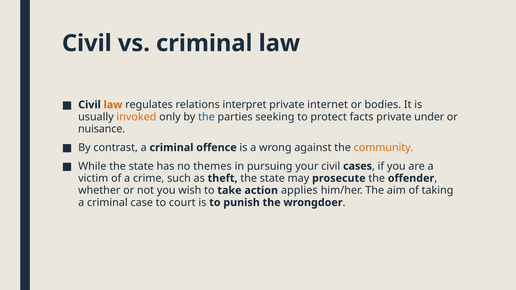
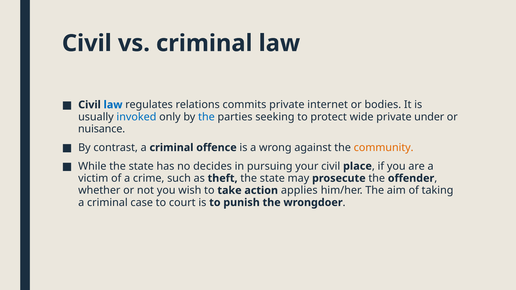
law colour: orange -> blue (113, 105)
interpret: interpret -> commits (244, 105)
invoked colour: orange -> blue (136, 117)
facts: facts -> wide (362, 117)
themes: themes -> decides (213, 166)
cases: cases -> place (357, 166)
